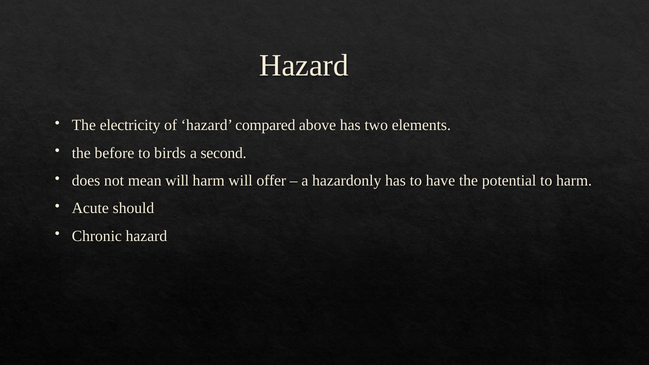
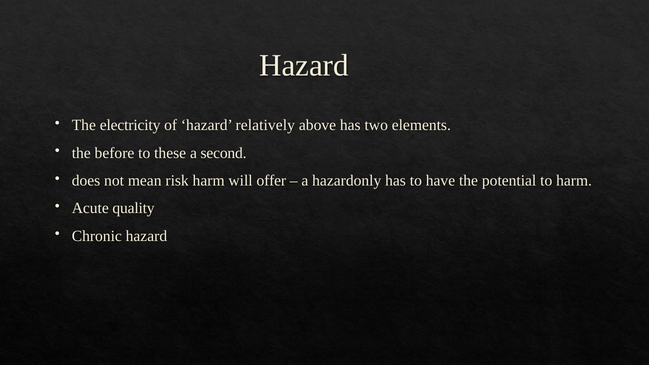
compared: compared -> relatively (265, 125)
birds: birds -> these (170, 153)
mean will: will -> risk (177, 181)
should: should -> quality (134, 208)
